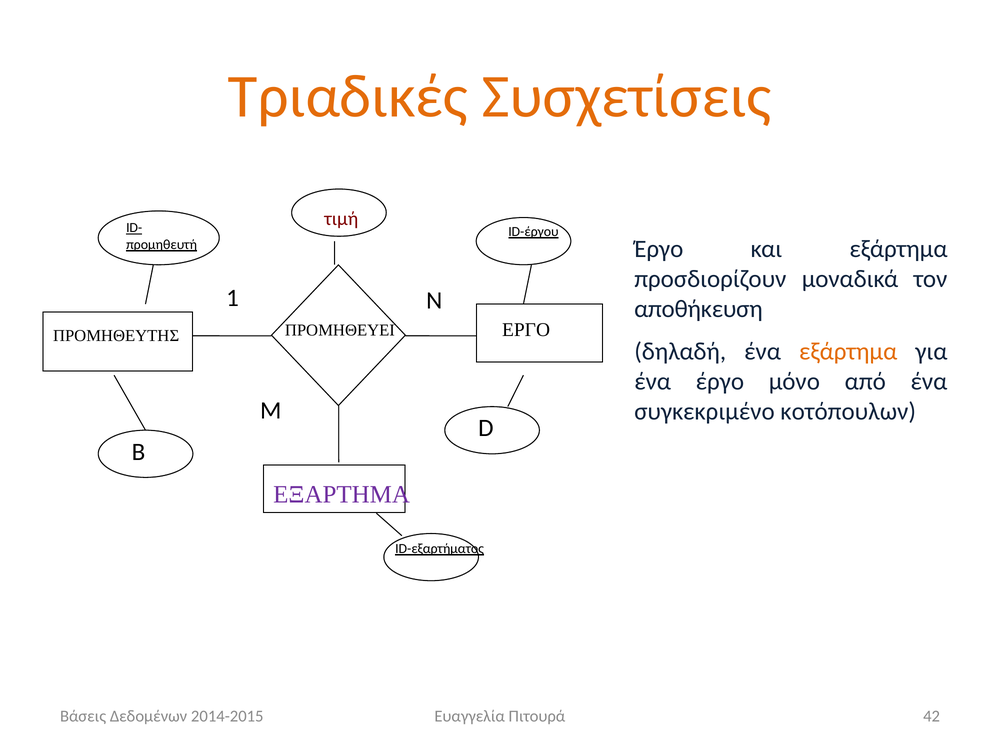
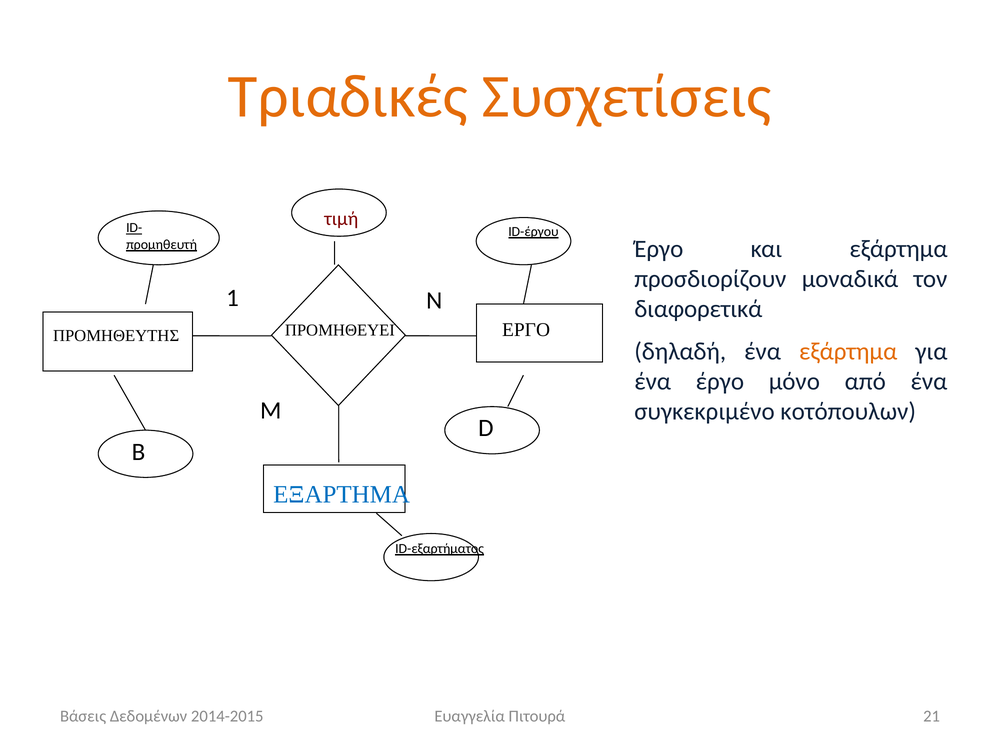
αποθήκευση: αποθήκευση -> διαφορετικά (698, 309)
ΕΞΑΡΤΗΜΑ colour: purple -> blue (342, 495)
42: 42 -> 21 (932, 716)
